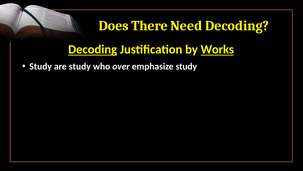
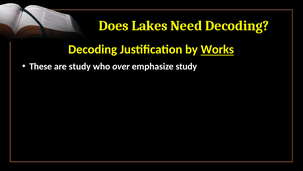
There: There -> Lakes (150, 26)
Decoding underline: present -> none (93, 49)
Study: Study -> These (41, 66)
